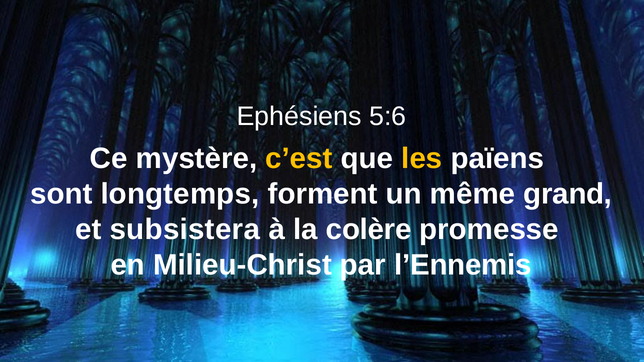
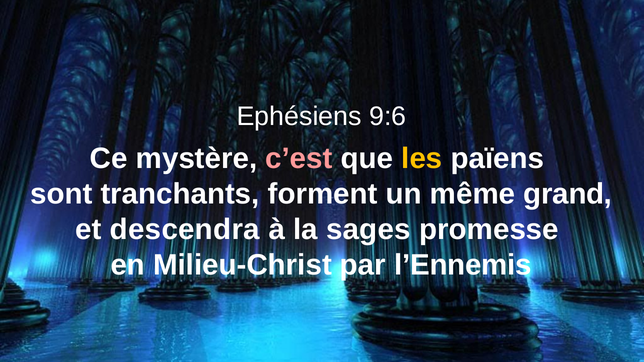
5:6: 5:6 -> 9:6 (388, 117)
c’est colour: yellow -> pink (299, 159)
longtemps: longtemps -> tranchants (180, 194)
subsistera: subsistera -> descendra (185, 230)
colère: colère -> sages (368, 230)
